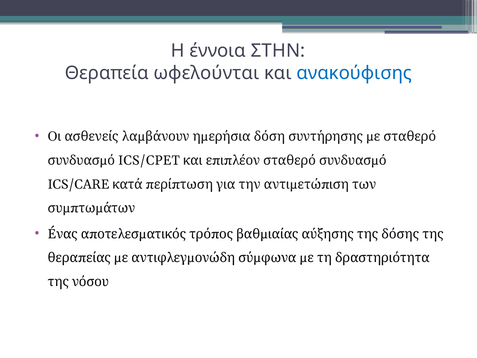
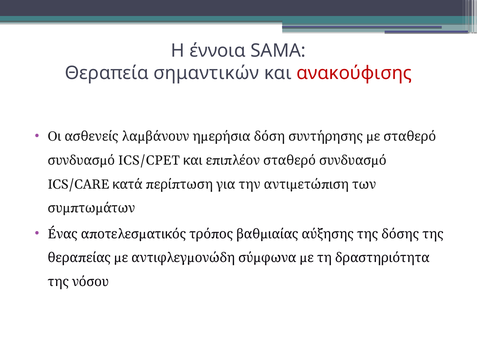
ΣΤΗΝ: ΣΤΗΝ -> SAMA (278, 51)
ωφελούνται: ωφελούνται -> σημαντικών (206, 73)
ανακούφισης colour: blue -> red (354, 73)
